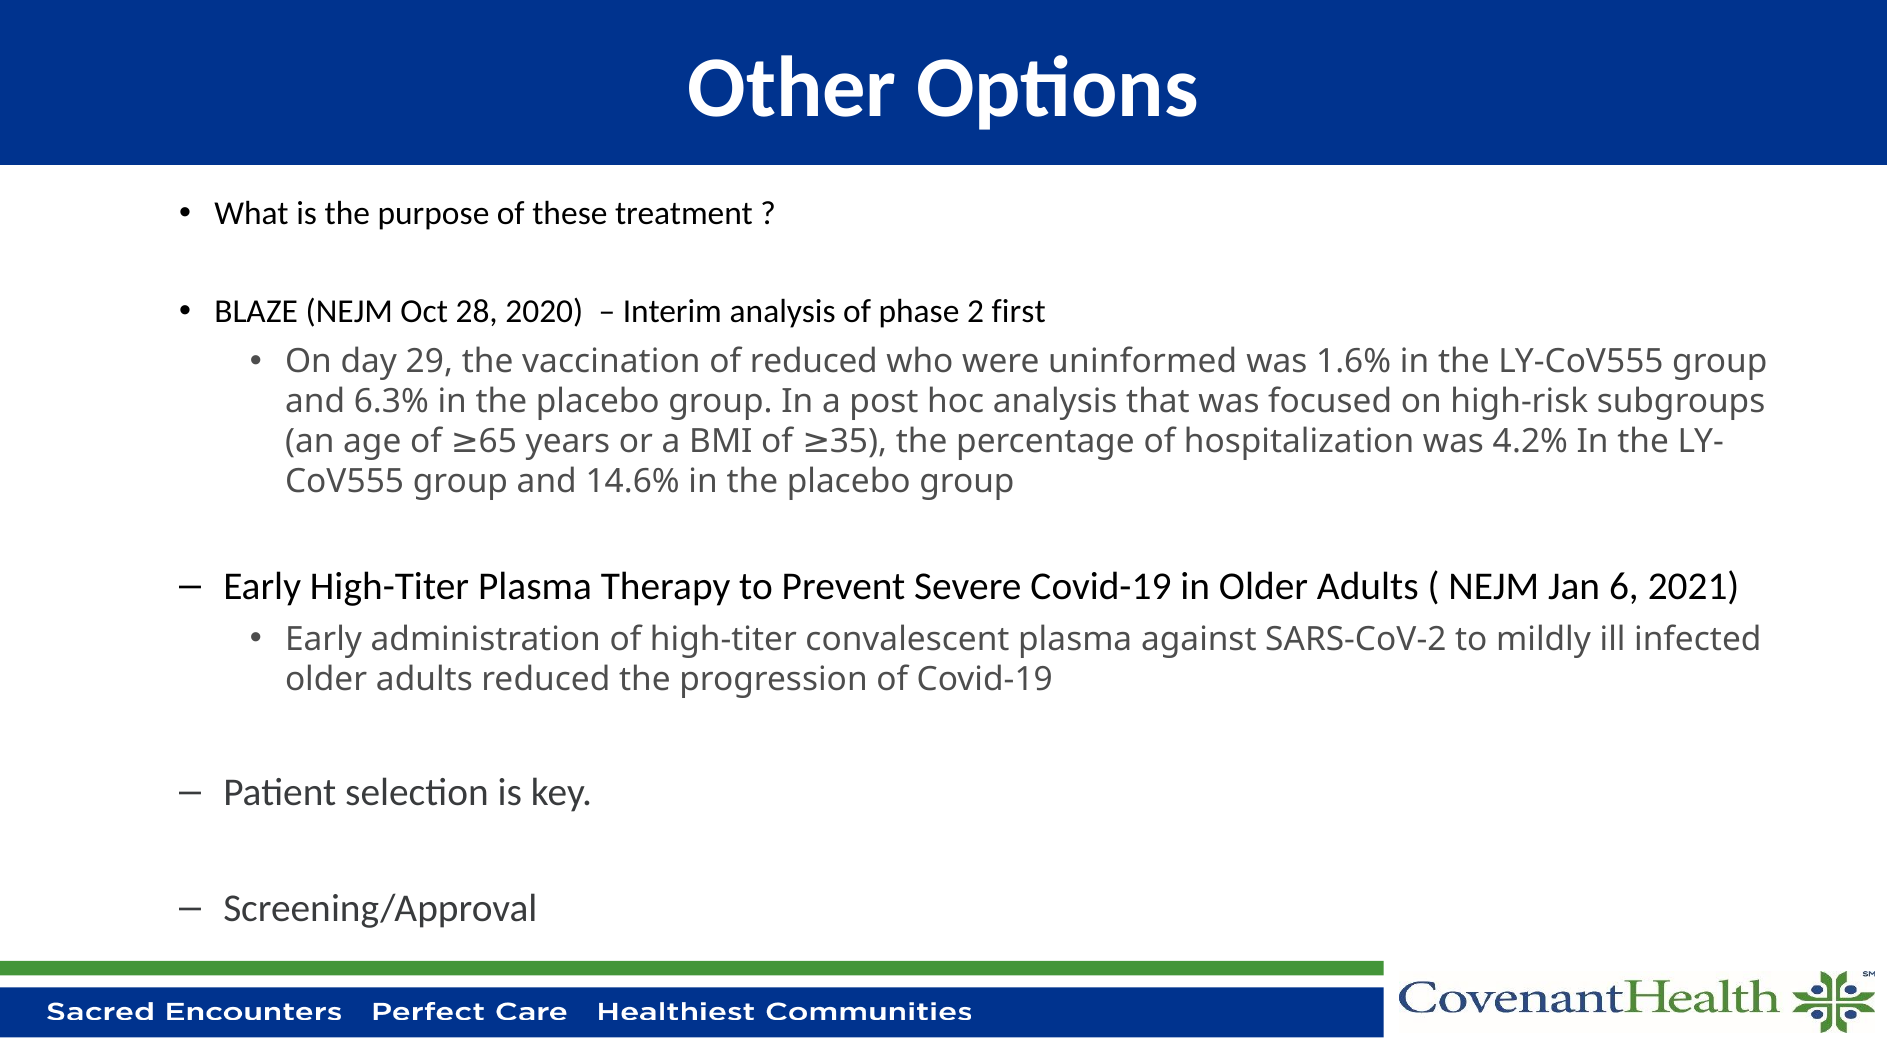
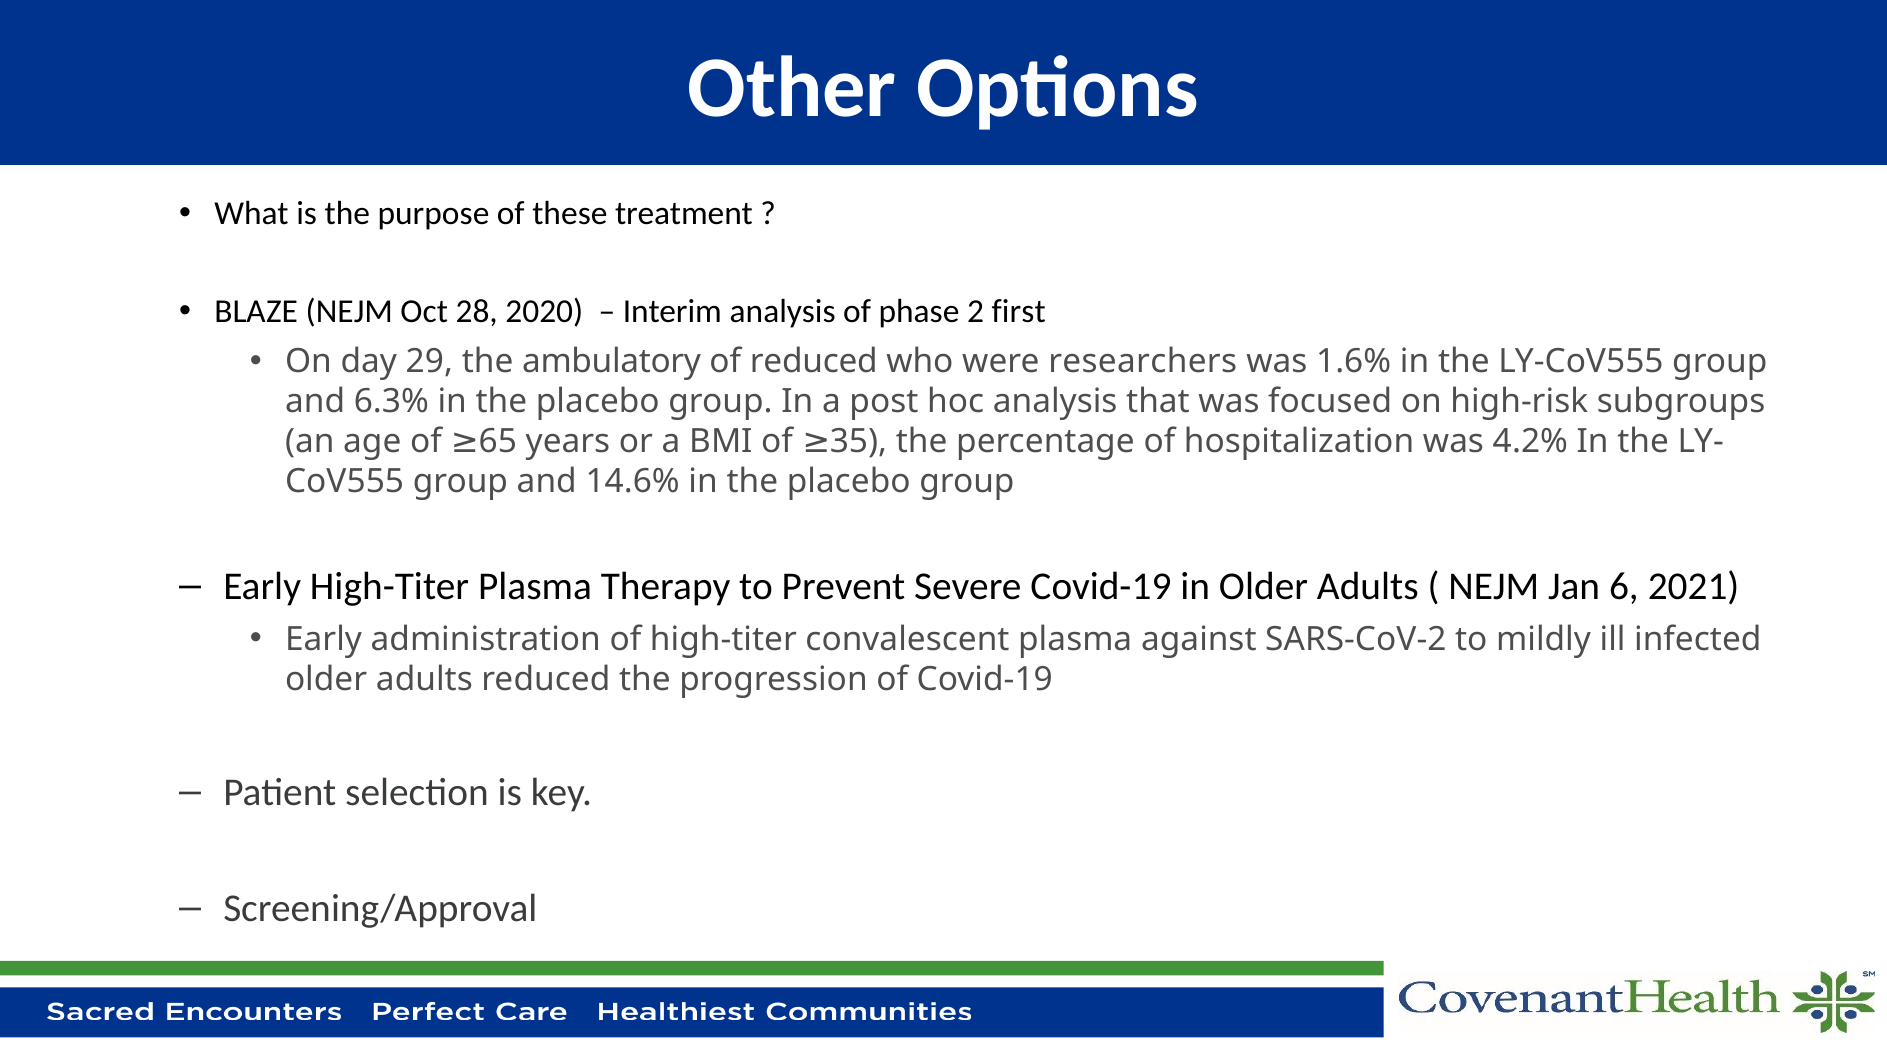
vaccination: vaccination -> ambulatory (612, 362)
uninformed: uninformed -> researchers (1143, 362)
